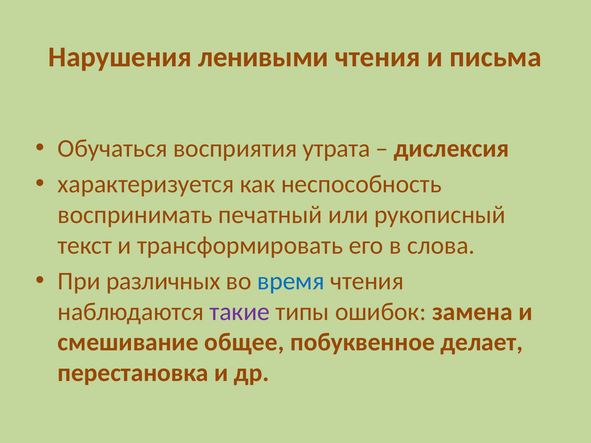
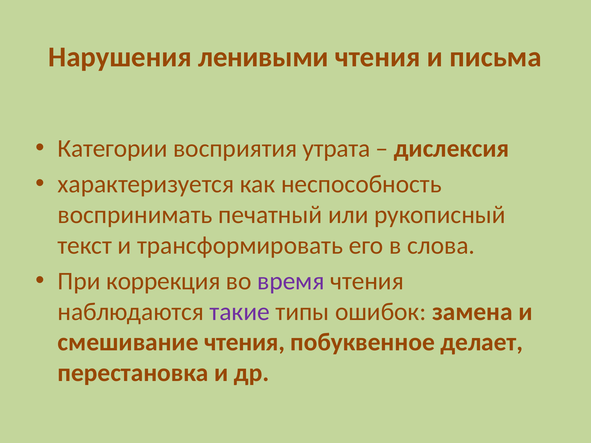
Обучаться: Обучаться -> Категории (113, 149)
различных: различных -> коррекция (163, 281)
время colour: blue -> purple (291, 281)
смешивание общее: общее -> чтения (244, 342)
